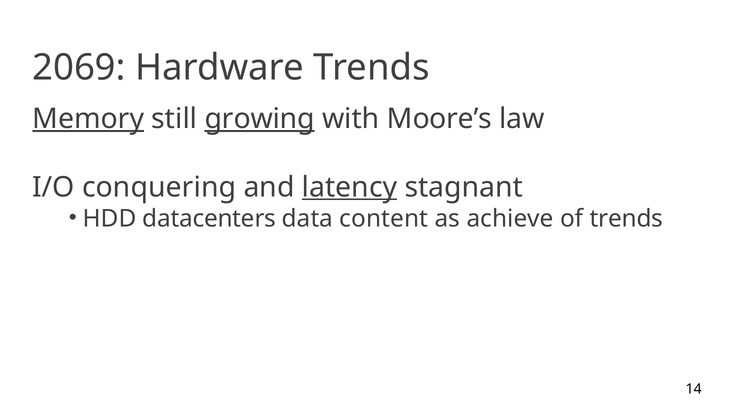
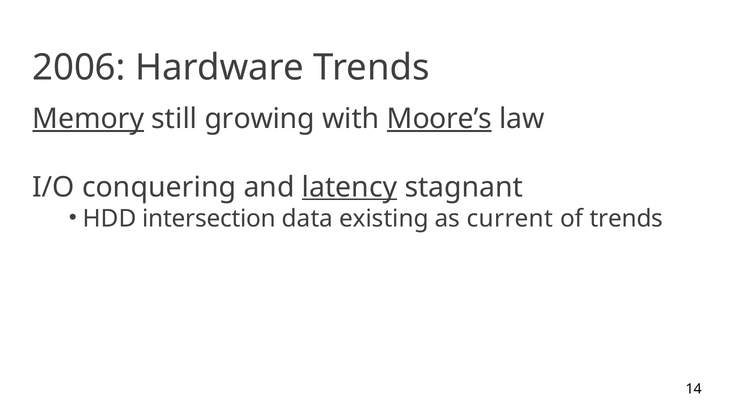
2069: 2069 -> 2006 (79, 67)
growing underline: present -> none (260, 119)
Moore’s underline: none -> present (439, 119)
datacenters: datacenters -> intersection (209, 218)
content: content -> existing (384, 218)
achieve: achieve -> current (510, 218)
